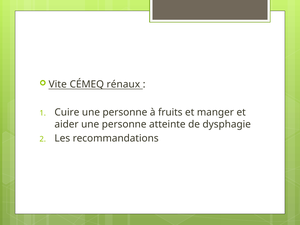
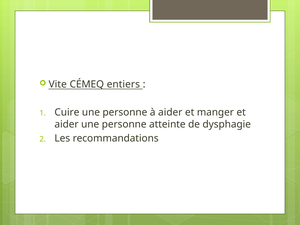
rénaux: rénaux -> entiers (123, 84)
à fruits: fruits -> aider (170, 112)
